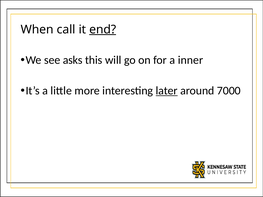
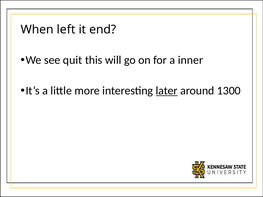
call: call -> left (66, 29)
end underline: present -> none (103, 29)
asks: asks -> quit (73, 60)
7000: 7000 -> 1300 (229, 91)
